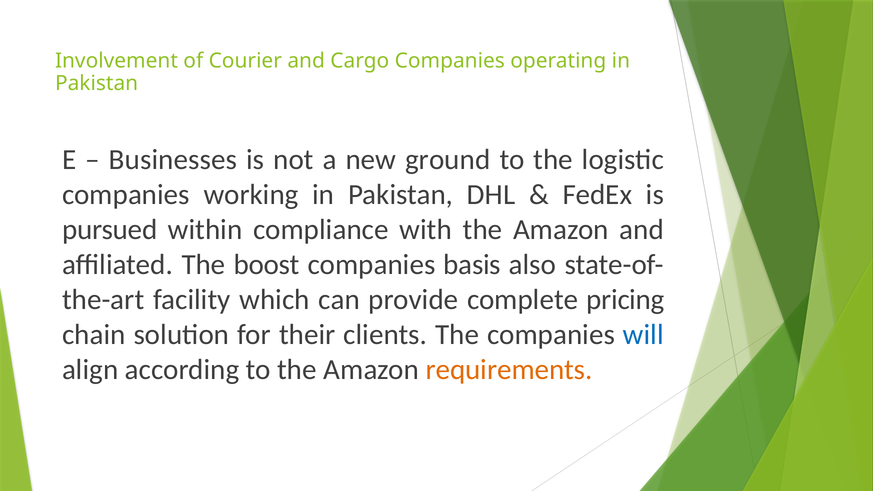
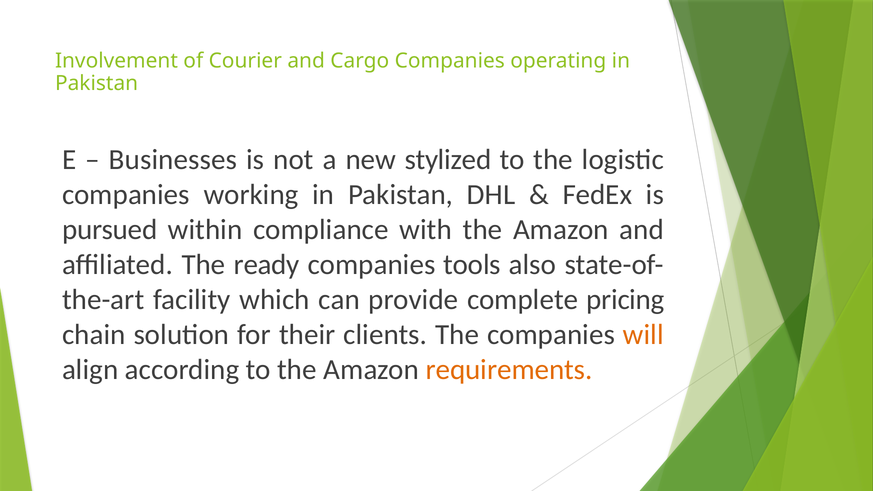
ground: ground -> stylized (448, 160)
boost: boost -> ready (267, 265)
basis: basis -> tools (472, 265)
will colour: blue -> orange (643, 335)
